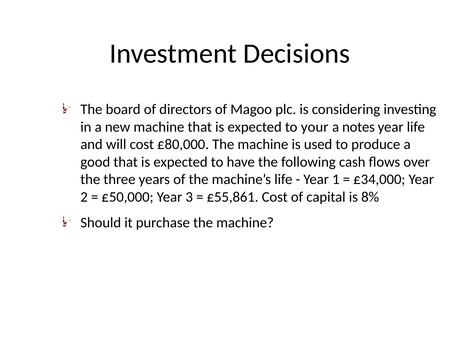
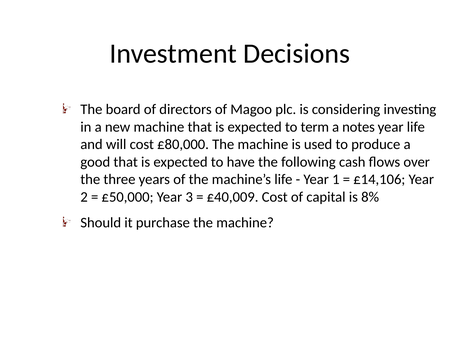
your: your -> term (315, 127)
£34,000: £34,000 -> £14,106 (379, 179)
£55,861: £55,861 -> £40,009 (233, 197)
